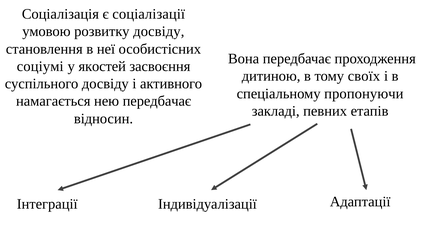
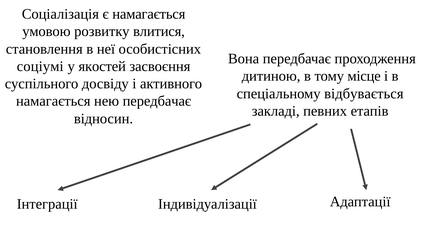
є соціалізації: соціалізації -> намагається (149, 14)
розвитку досвіду: досвіду -> влитися (159, 31)
своїх: своїх -> місце (364, 76)
пропонуючи: пропонуючи -> відбувається (364, 93)
